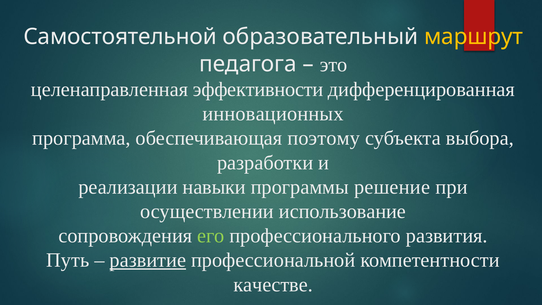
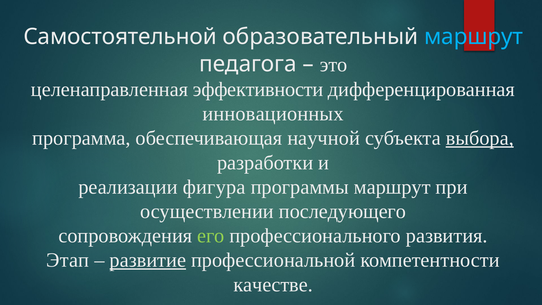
маршрут colour: yellow -> light blue (473, 37)
поэтому: поэтому -> научной (324, 138)
выбора underline: none -> present (480, 138)
навыки: навыки -> фигура (214, 187)
программы решение: решение -> маршрут (392, 187)
использование: использование -> последующего (342, 211)
Путь: Путь -> Этап (68, 260)
